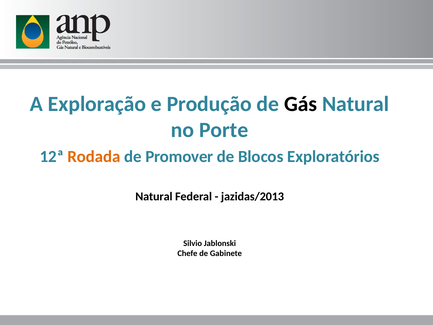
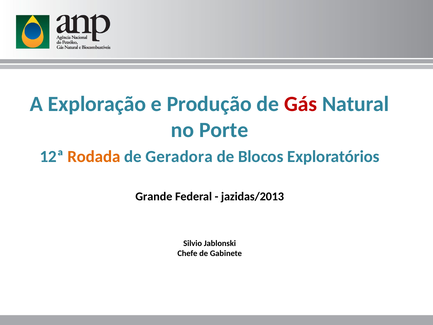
Gás colour: black -> red (301, 104)
Promover: Promover -> Geradora (179, 156)
Natural: Natural -> Grande (154, 196)
